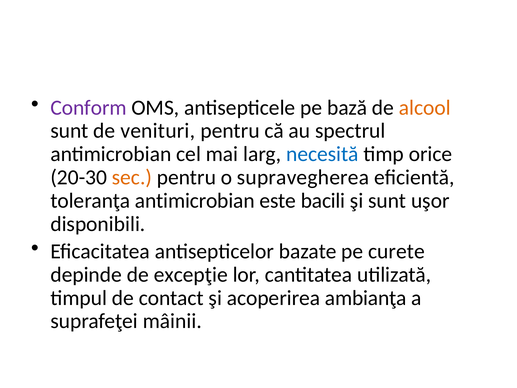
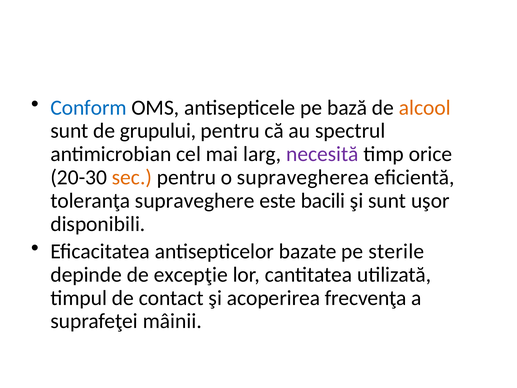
Conform colour: purple -> blue (89, 107)
venituri: venituri -> grupului (158, 131)
necesită colour: blue -> purple (322, 154)
toleranţa antimicrobian: antimicrobian -> supraveghere (195, 201)
curete: curete -> sterile (396, 251)
ambianţa: ambianţa -> frecvenţa (366, 298)
